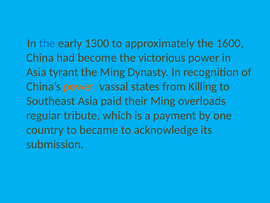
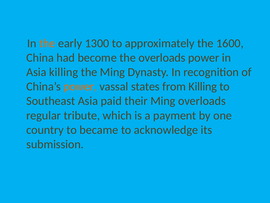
the colour: blue -> orange (47, 43)
the victorious: victorious -> overloads (162, 58)
Asia tyrant: tyrant -> killing (64, 72)
